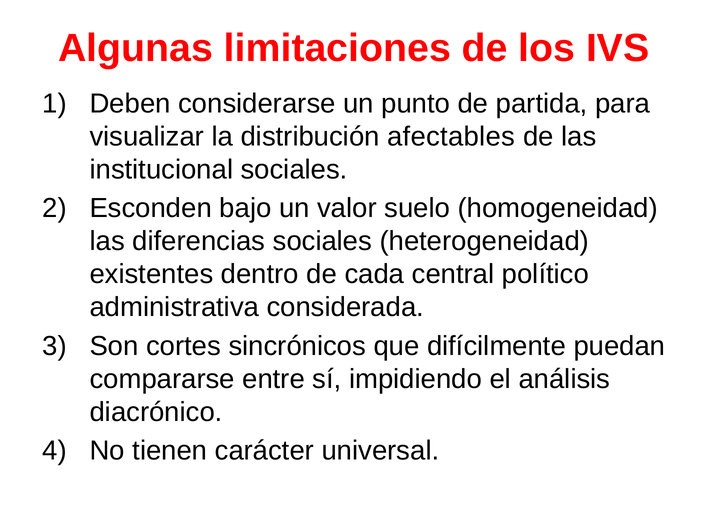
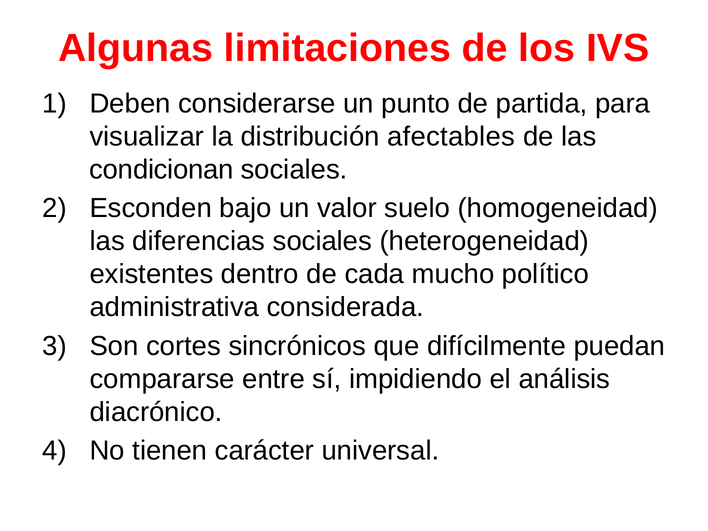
institucional: institucional -> condicionan (162, 170)
central: central -> mucho (453, 274)
